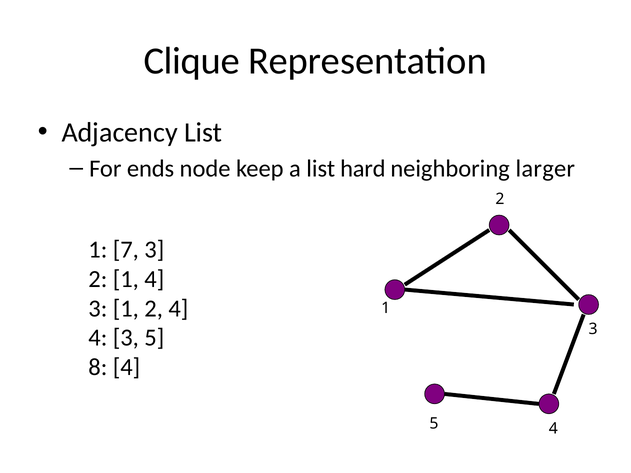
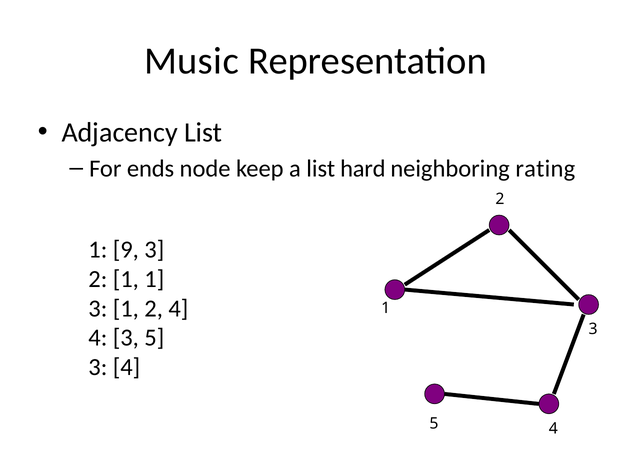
Clique: Clique -> Music (191, 61)
larger: larger -> rating (545, 169)
7: 7 -> 9 (126, 250)
1 4: 4 -> 1 (154, 279)
8: 8 -> 3 (98, 368)
